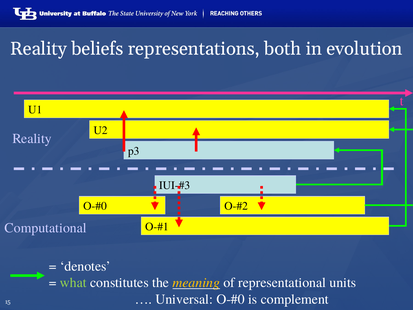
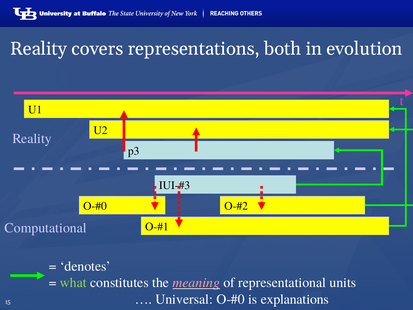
beliefs: beliefs -> covers (97, 49)
meaning colour: yellow -> pink (196, 282)
complement: complement -> explanations (295, 299)
